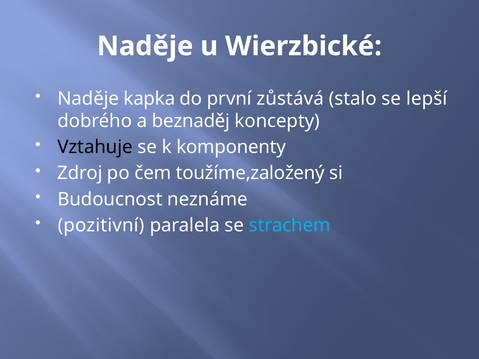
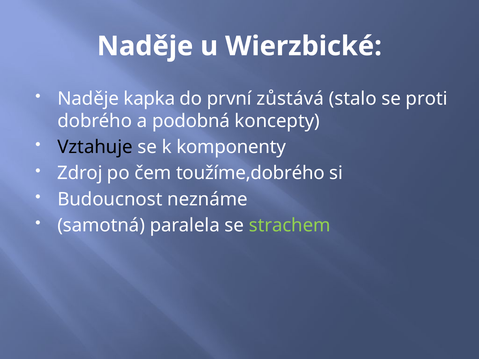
lepší: lepší -> proti (427, 99)
beznaděj: beznaděj -> podobná (191, 121)
toužíme,založený: toužíme,založený -> toužíme,dobrého (250, 173)
pozitivní: pozitivní -> samotná (101, 225)
strachem colour: light blue -> light green (290, 225)
